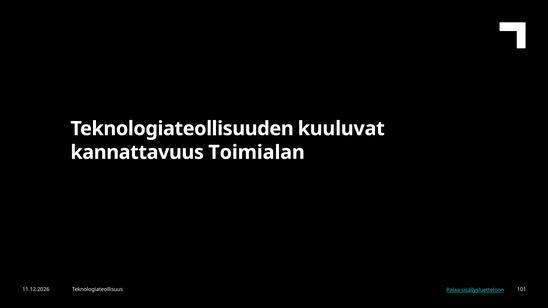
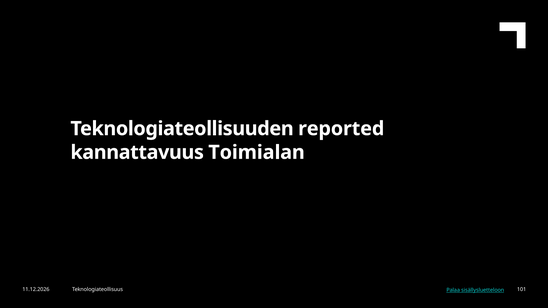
kuuluvat: kuuluvat -> reported (341, 129)
